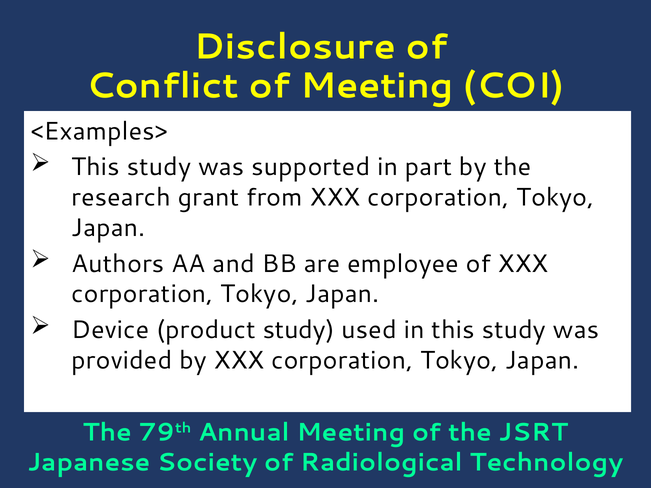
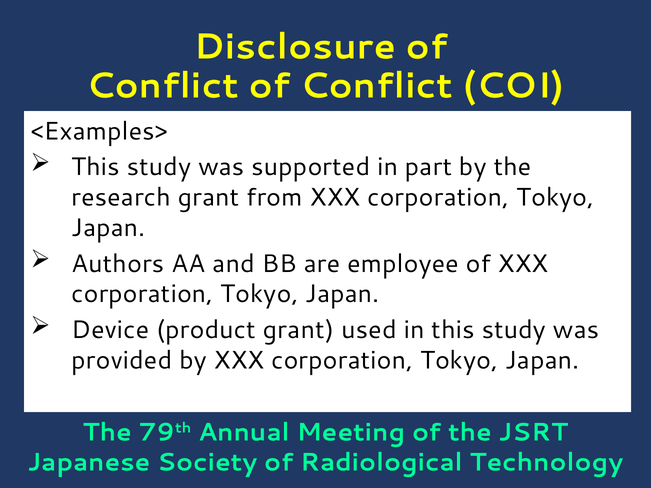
Conflict of Meeting: Meeting -> Conflict (377, 86)
product study: study -> grant (299, 330)
